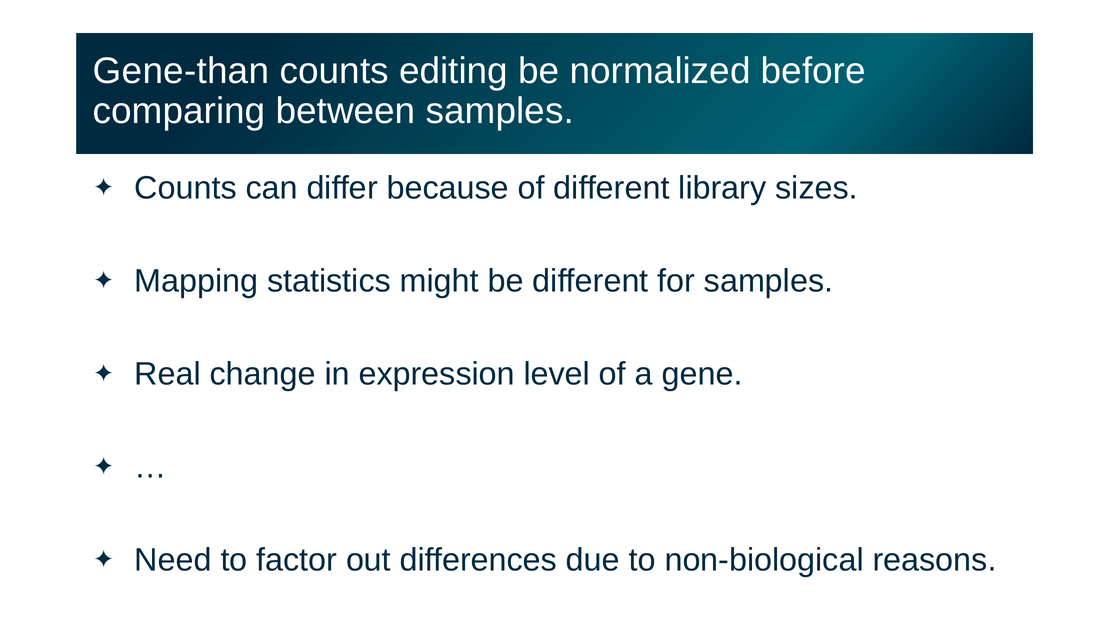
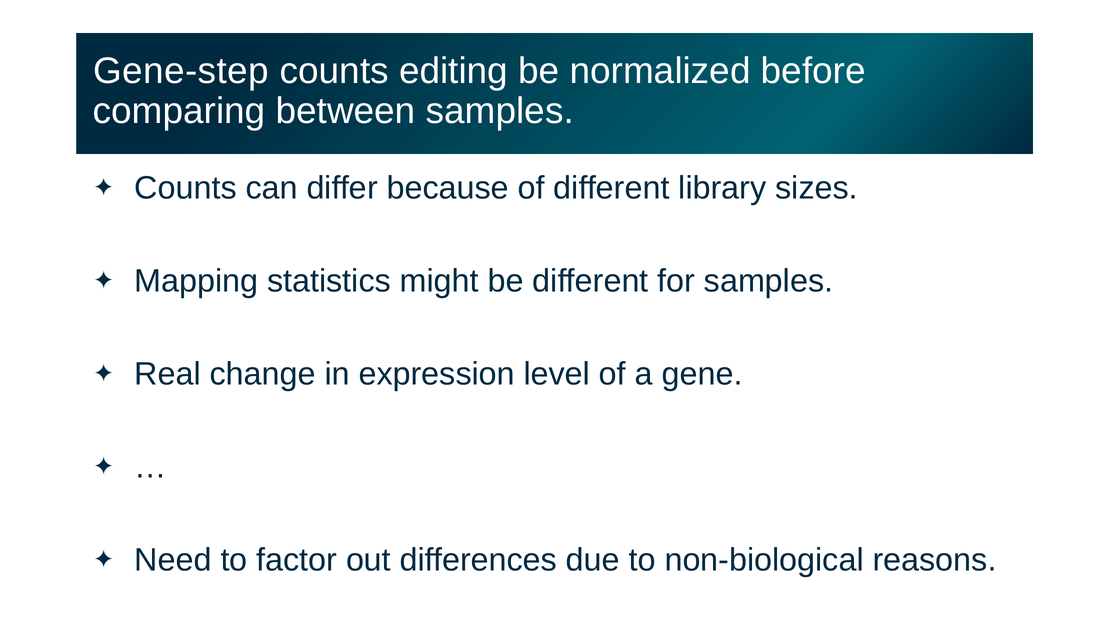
Gene-than: Gene-than -> Gene-step (181, 71)
